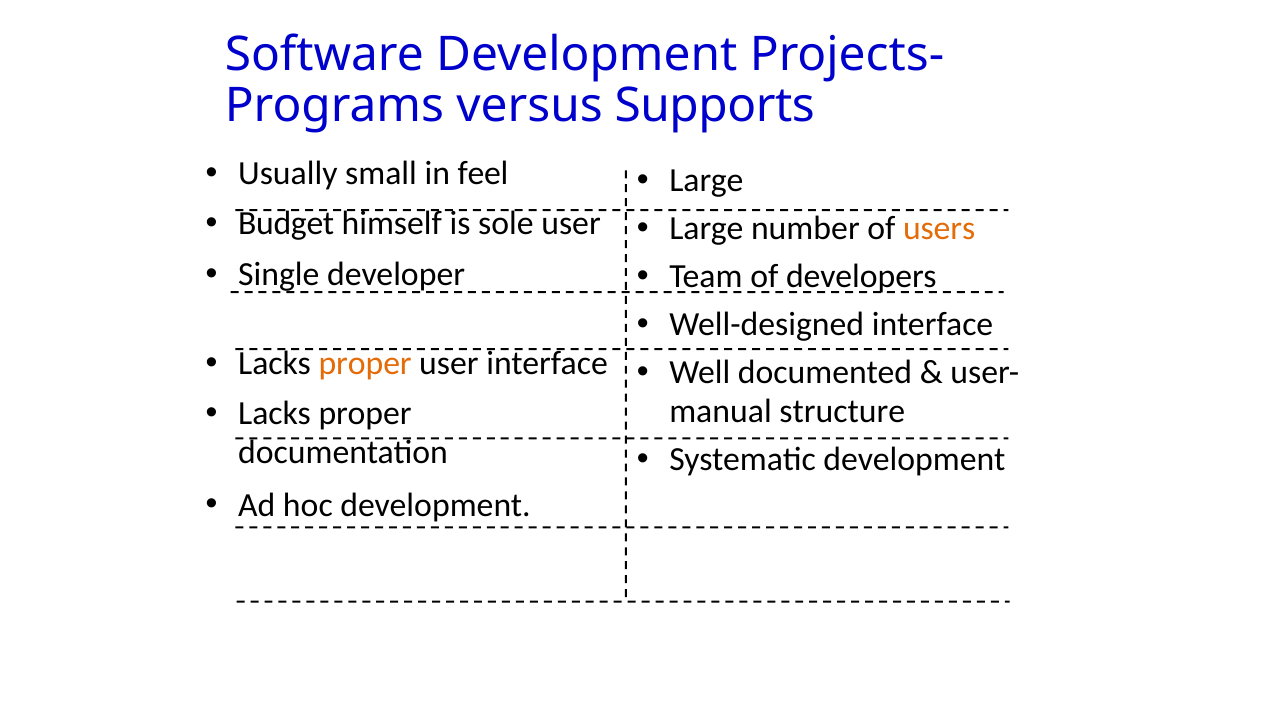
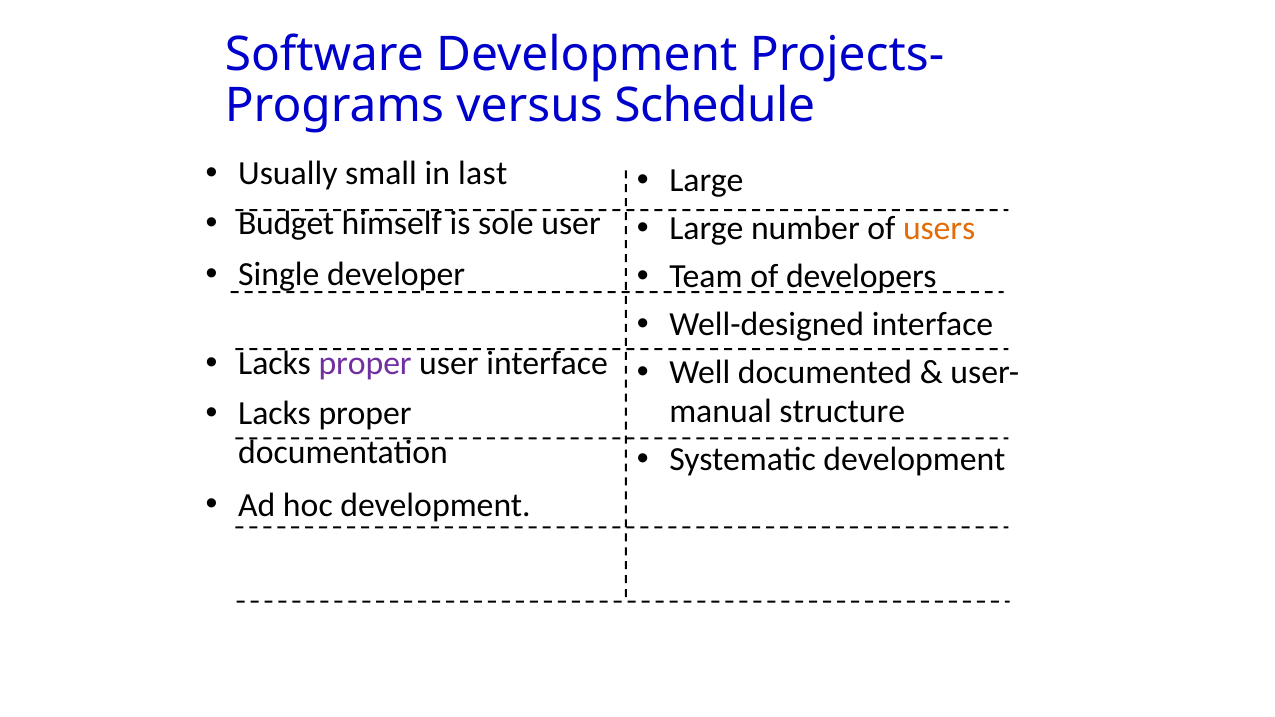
Supports: Supports -> Schedule (715, 106)
feel: feel -> last (483, 173)
proper colour: orange -> purple (365, 363)
